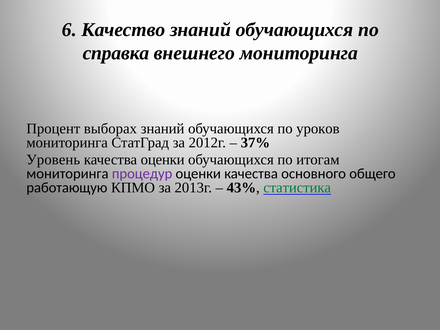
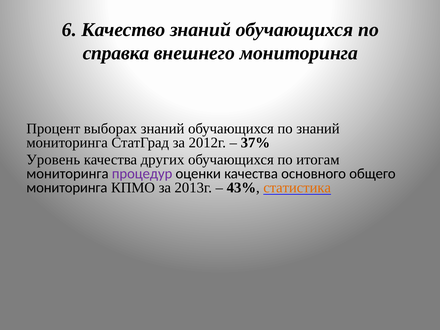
по уроков: уроков -> знаний (318, 129)
качества оценки: оценки -> других (163, 160)
работающую: работающую -> мониторинга (67, 188)
статистика colour: green -> orange (297, 188)
